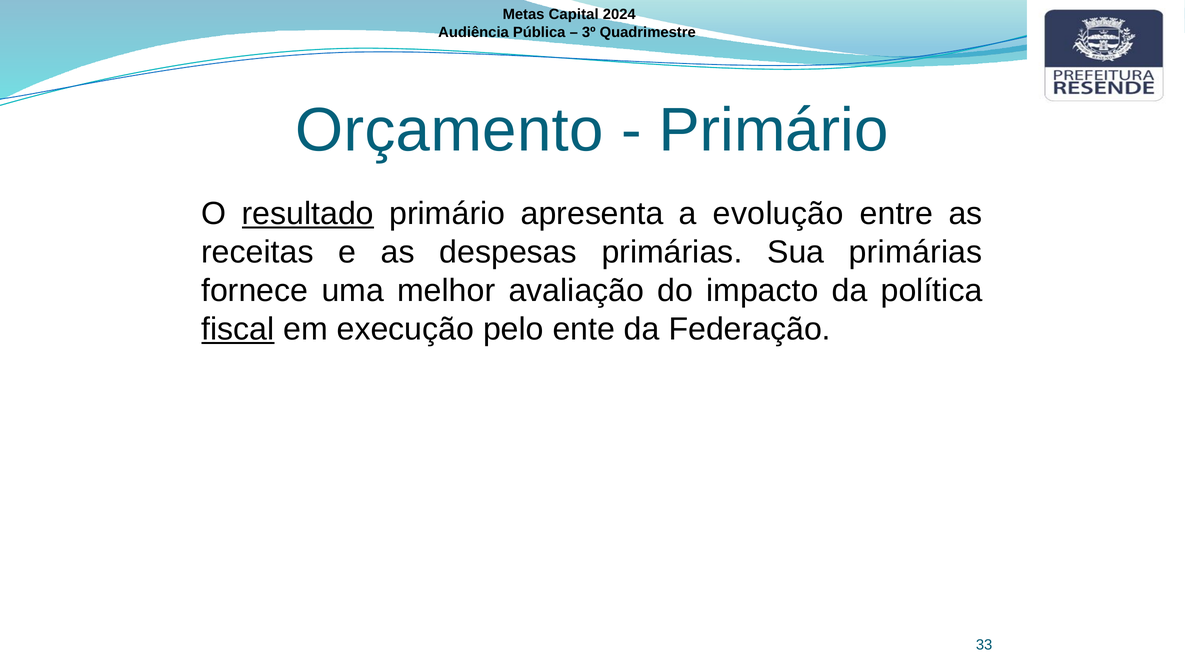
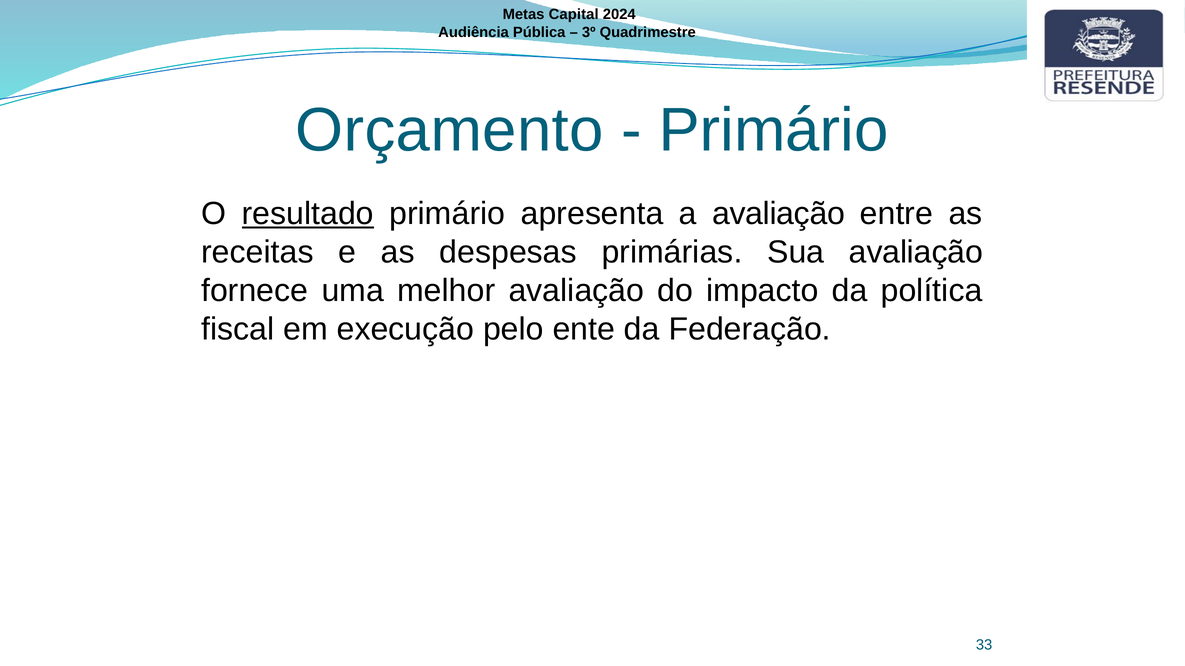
a evolução: evolução -> avaliação (778, 214)
Sua primárias: primárias -> avaliação (916, 252)
fiscal underline: present -> none (238, 329)
